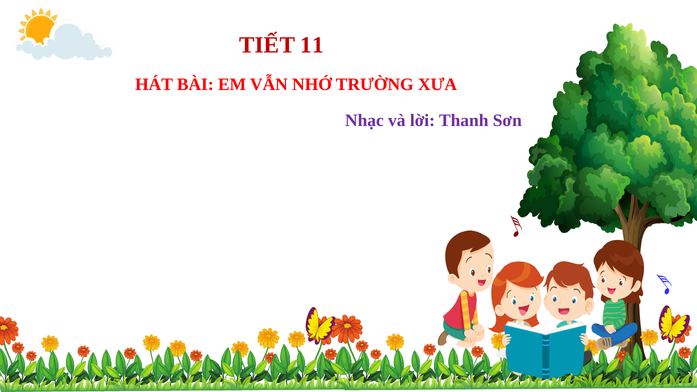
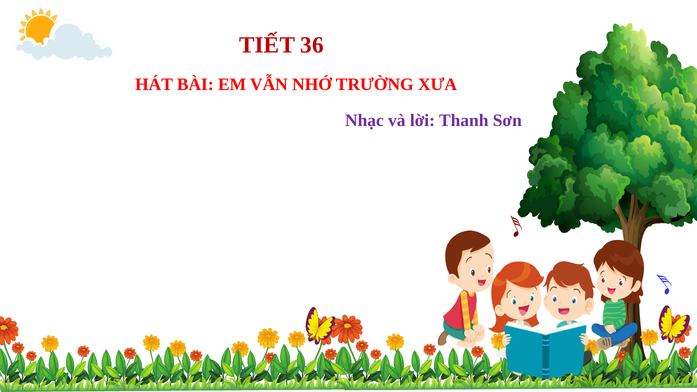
11: 11 -> 36 (312, 45)
